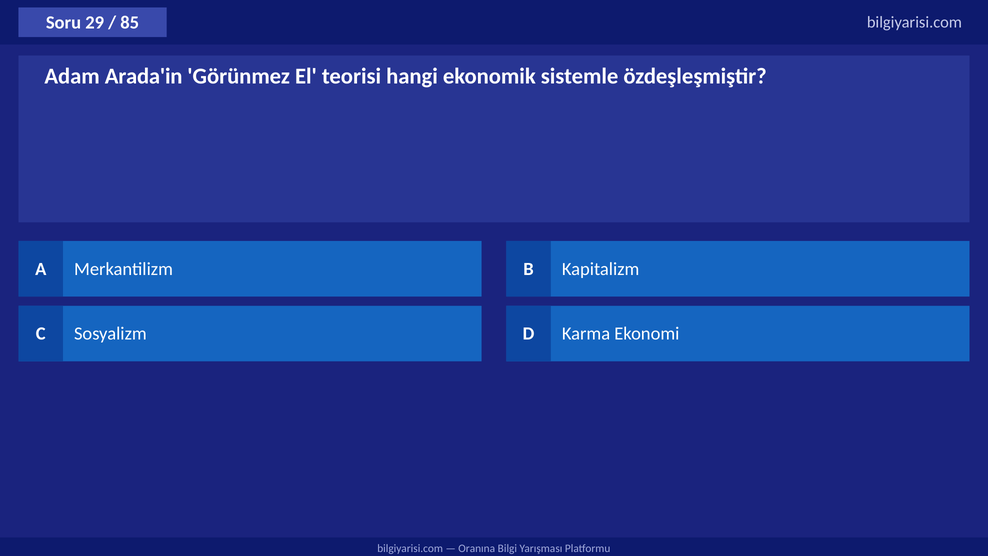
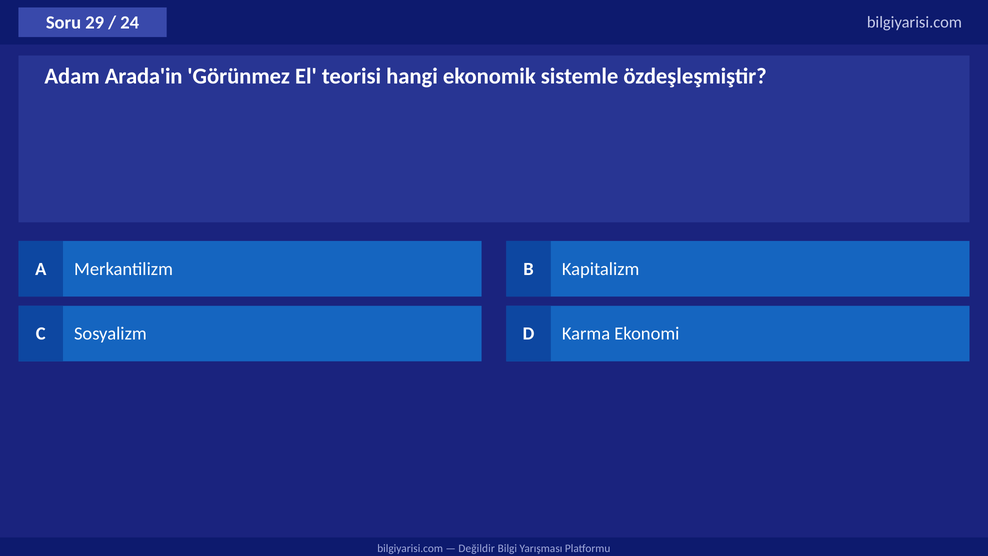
85: 85 -> 24 (130, 23)
Oranına: Oranına -> Değildir (477, 548)
